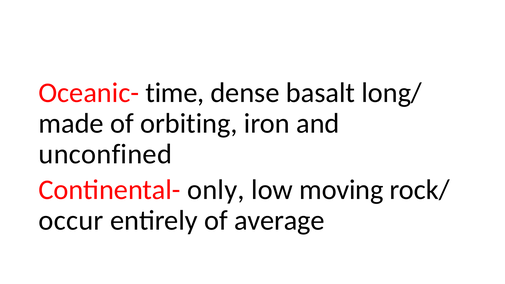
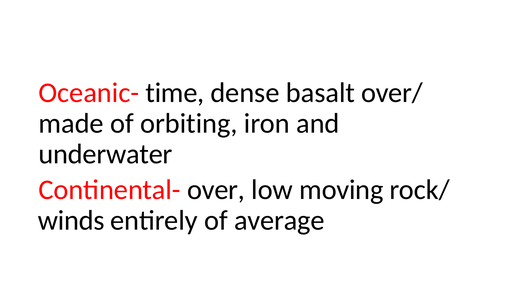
long/: long/ -> over/ (392, 93)
unconfined: unconfined -> underwater (106, 154)
only: only -> over (216, 190)
occur: occur -> winds (71, 221)
